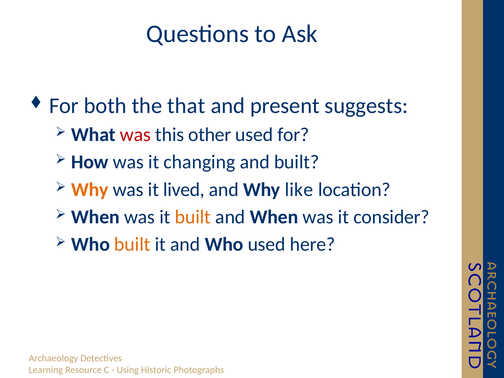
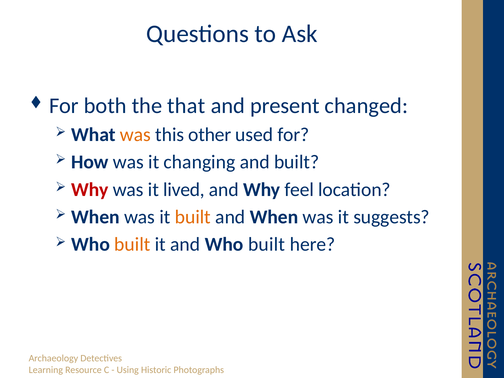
suggests: suggests -> changed (366, 106)
was colour: red -> orange (135, 135)
Why colour: orange -> red (90, 190)
like: like -> feel (299, 190)
consider: consider -> suggests (392, 217)
and Who used: used -> built (267, 245)
